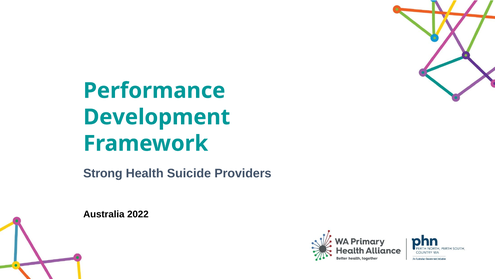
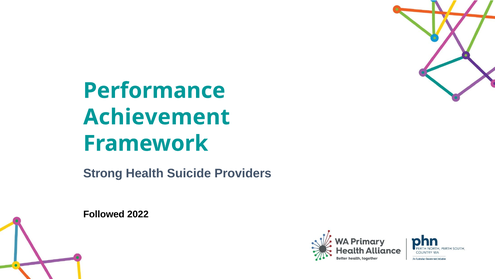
Development: Development -> Achievement (157, 117)
Australia: Australia -> Followed (104, 214)
